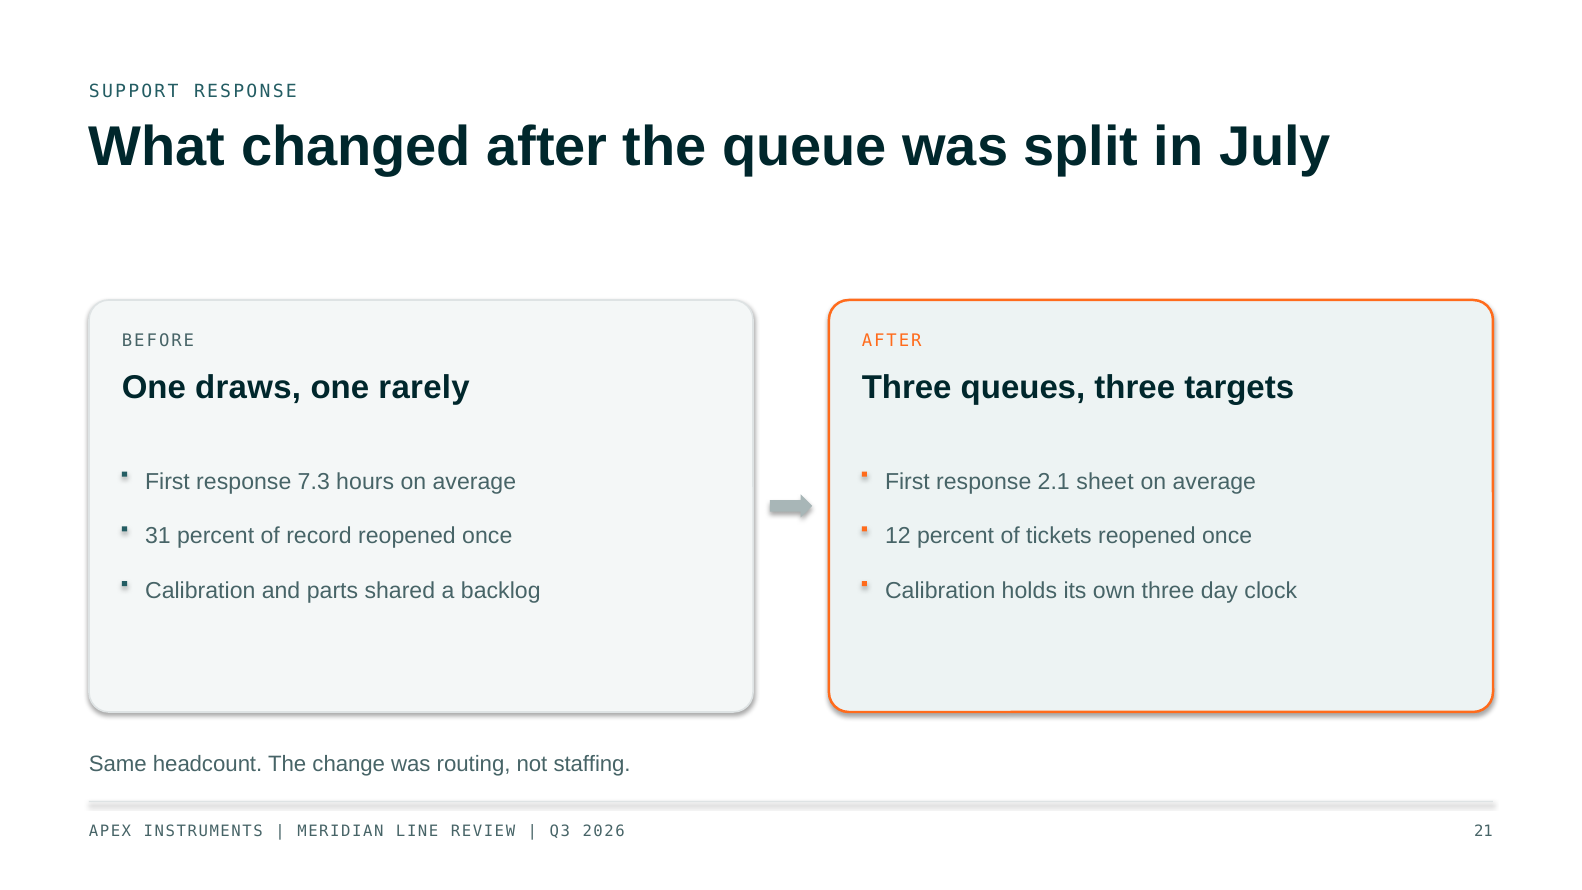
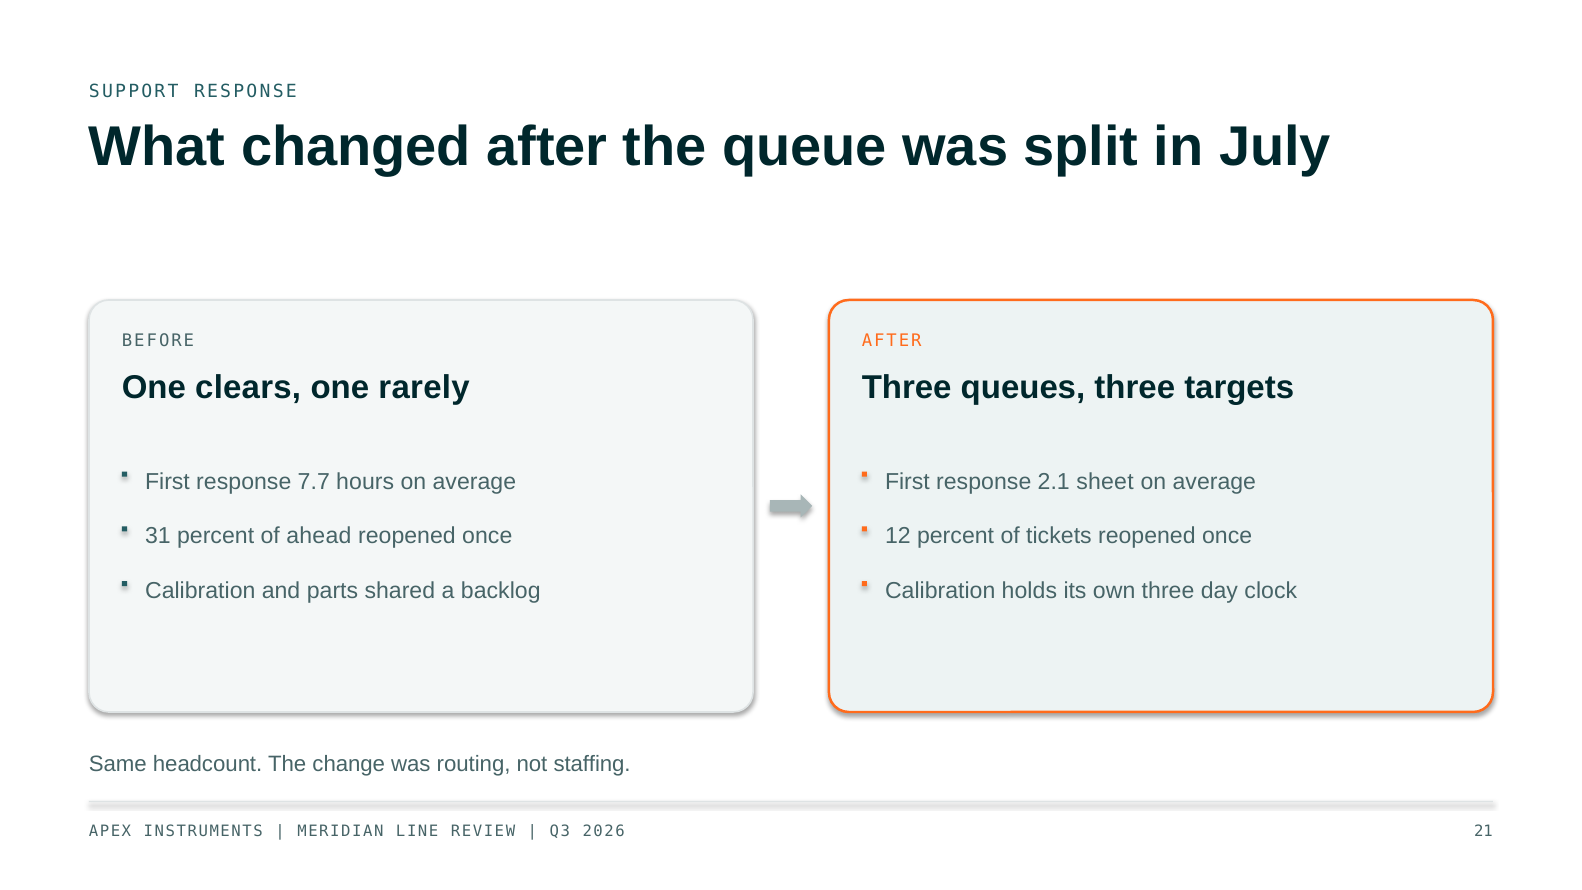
draws: draws -> clears (248, 388)
7.3: 7.3 -> 7.7 (314, 481)
record: record -> ahead (319, 536)
